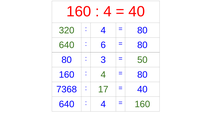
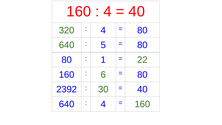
6: 6 -> 5 (103, 45)
3: 3 -> 1 (103, 60)
50: 50 -> 22 (142, 60)
4: 4 -> 6 (103, 75)
7368: 7368 -> 2392 (67, 89)
17: 17 -> 30 (103, 89)
